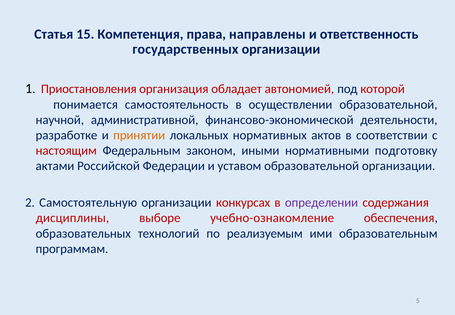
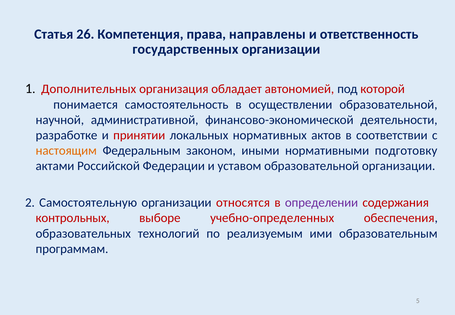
15: 15 -> 26 (85, 34)
Приостановления: Приостановления -> Дополнительных (89, 89)
принятии colour: orange -> red (139, 135)
настоящим colour: red -> orange (66, 151)
конкурсах: конкурсах -> относятся (243, 203)
дисциплины: дисциплины -> контрольных (73, 218)
учебно-ознакомление: учебно-ознакомление -> учебно-определенных (272, 218)
